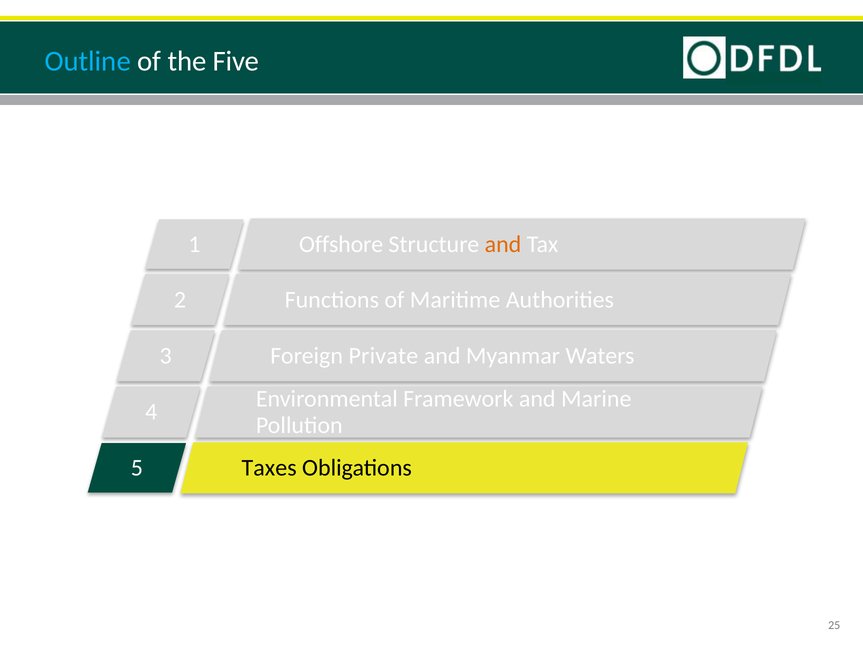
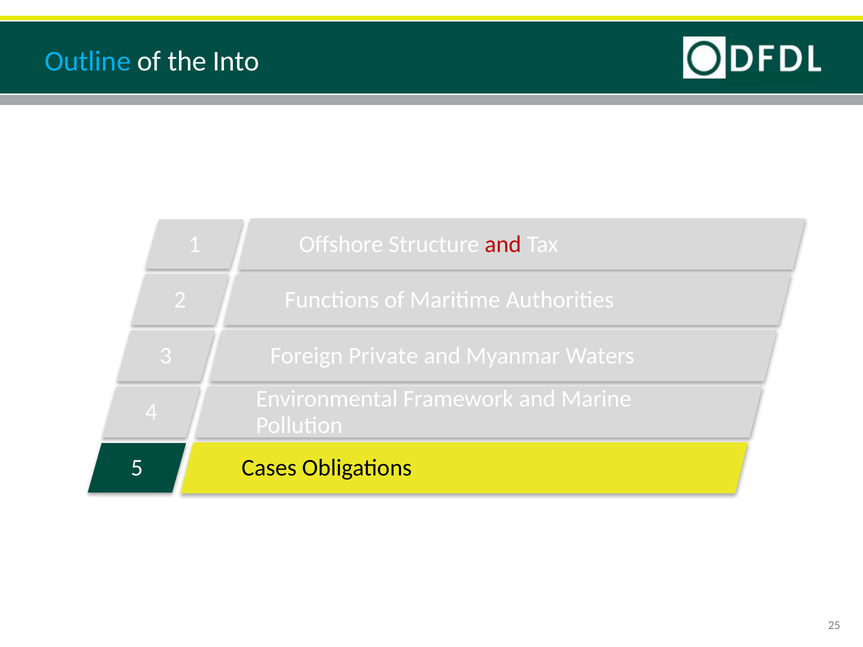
Five: Five -> Into (236, 61)
and colour: orange -> red (503, 244)
Taxes: Taxes -> Cases (269, 468)
